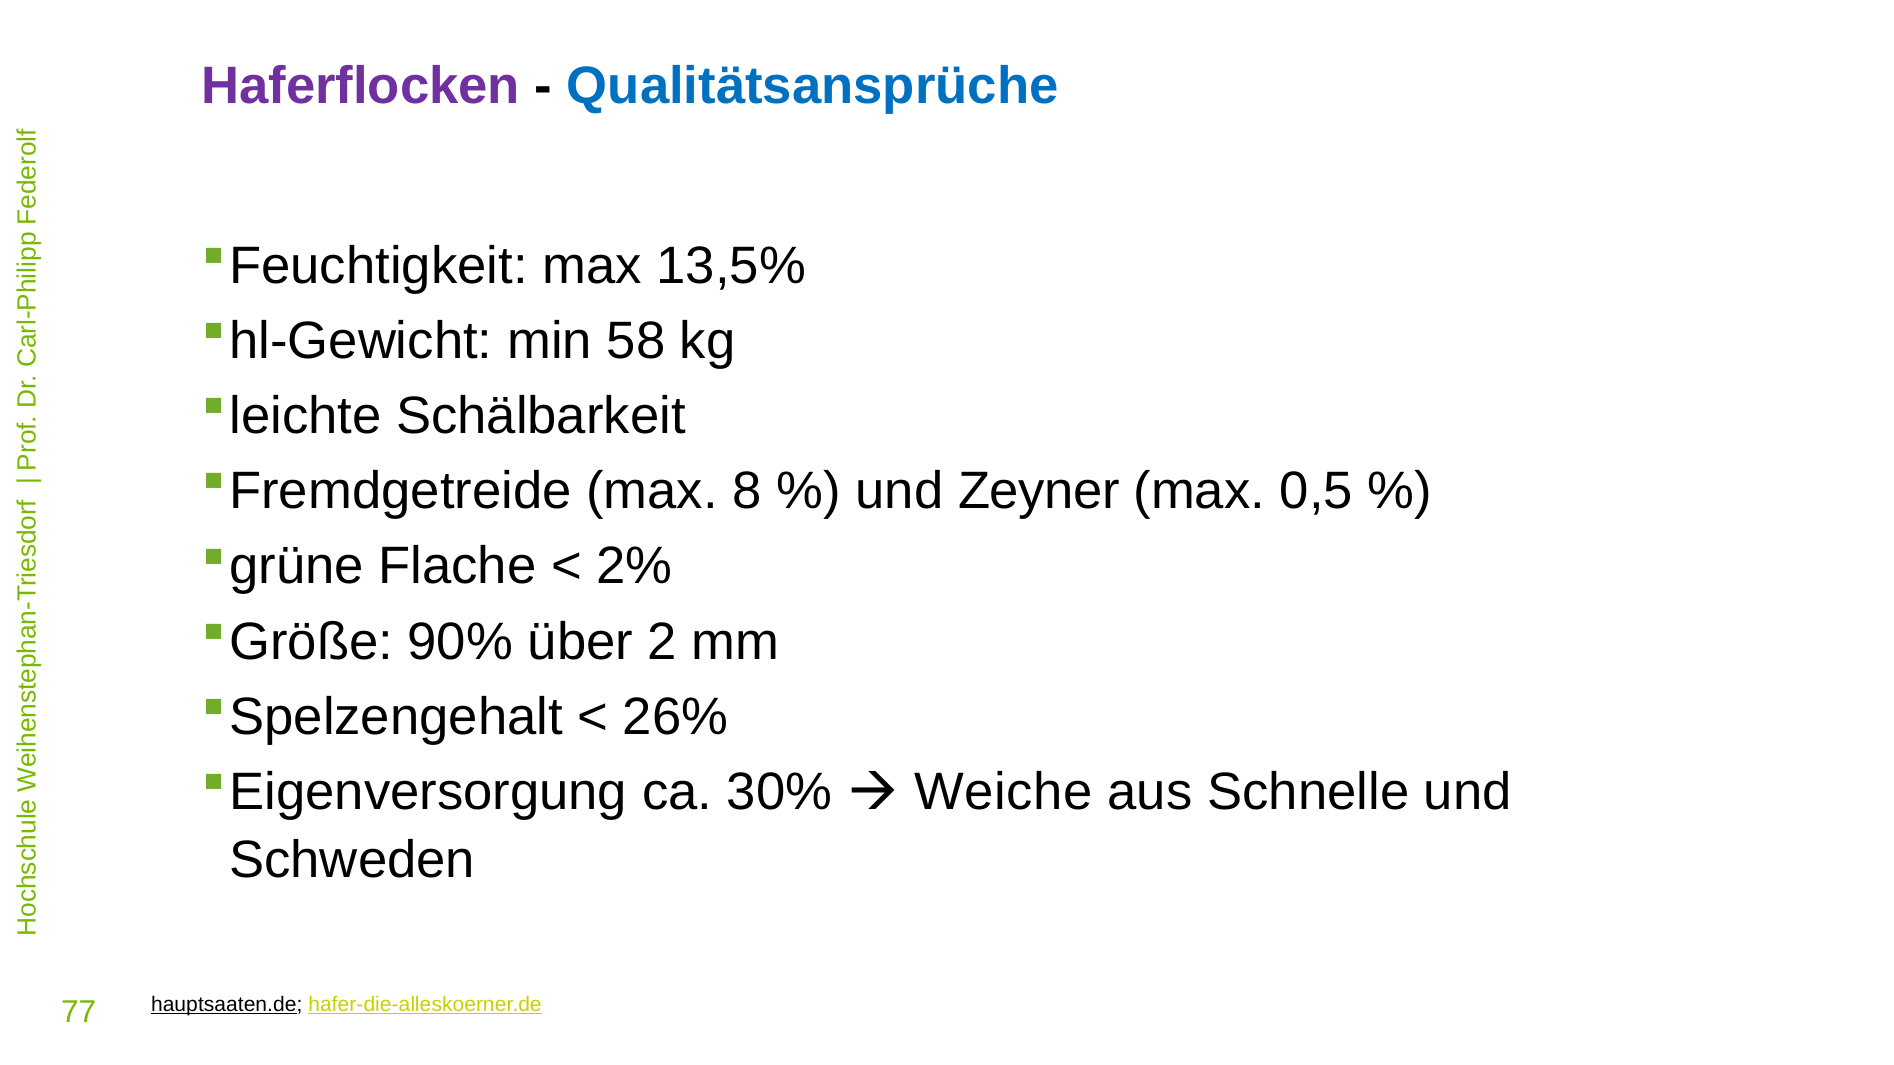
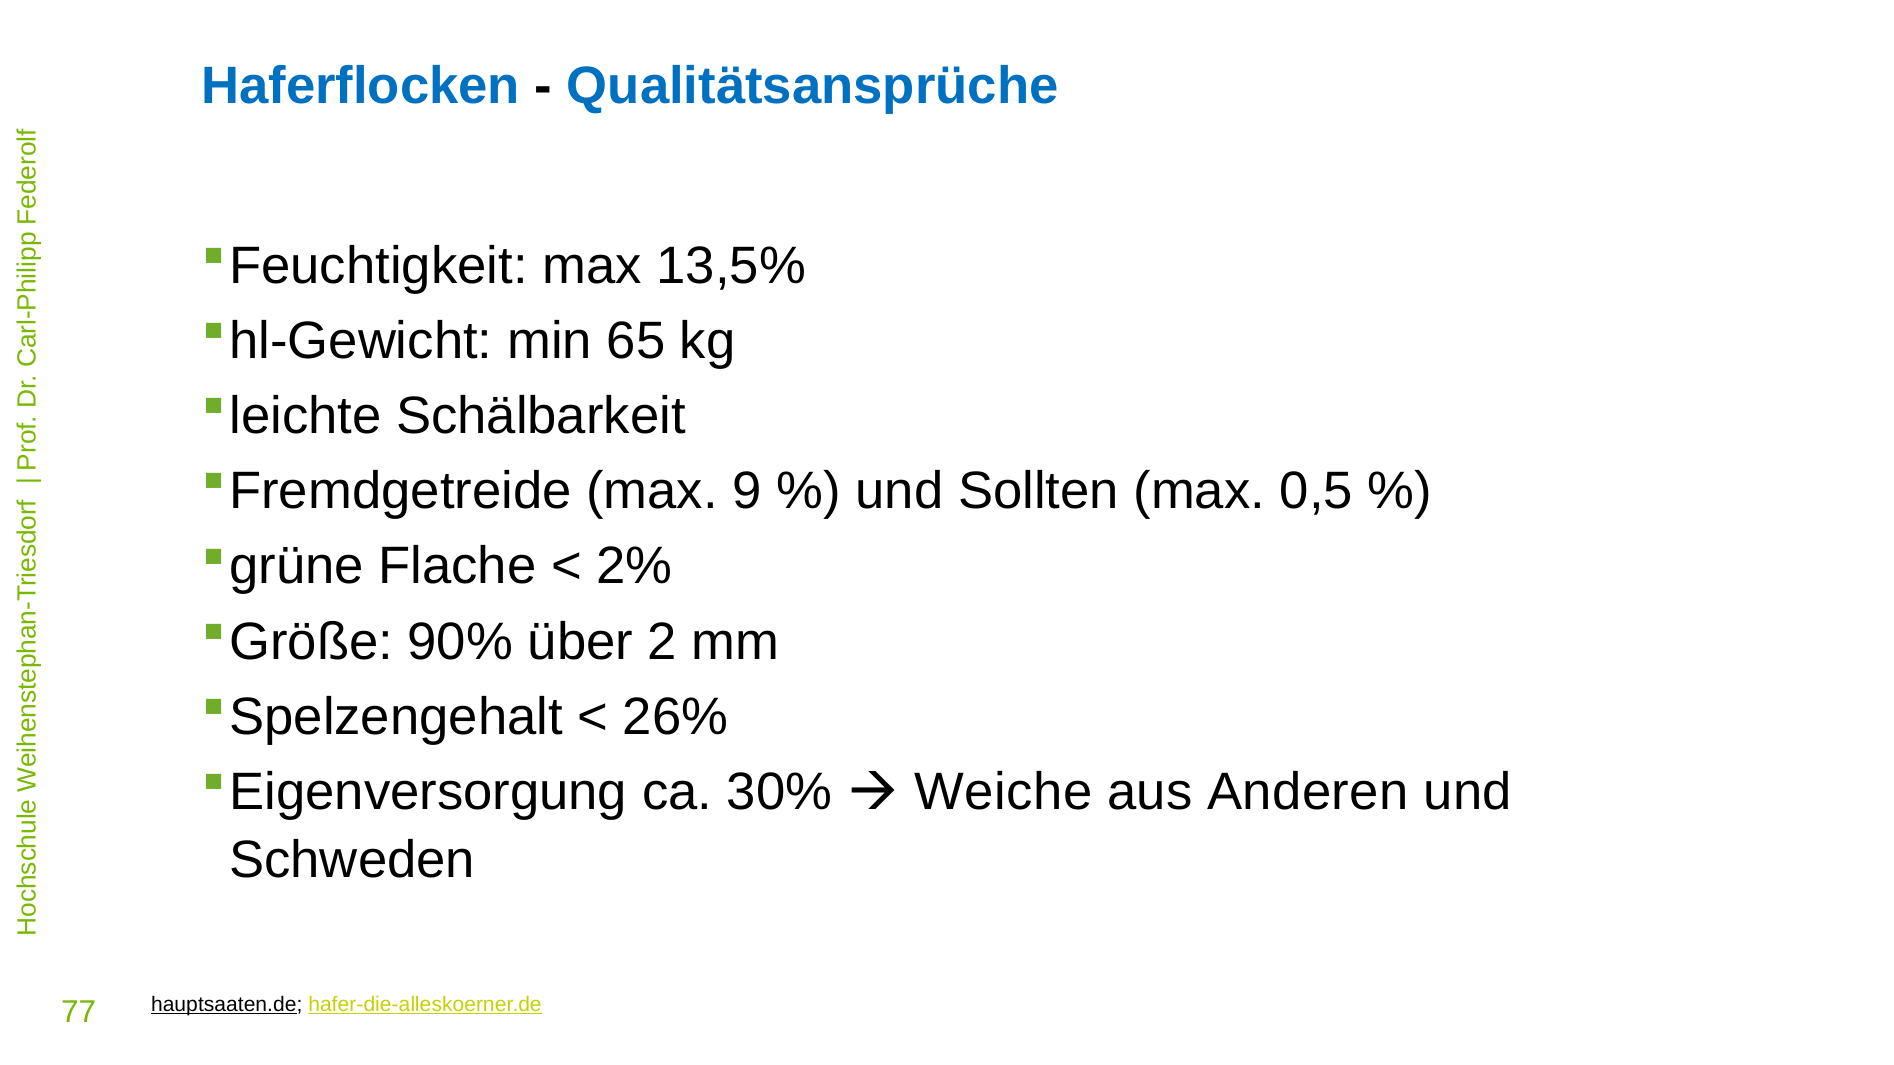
Haferflocken colour: purple -> blue (361, 86)
58: 58 -> 65 (636, 341)
8: 8 -> 9 (747, 492)
Zeyner: Zeyner -> Sollten (1039, 492)
Schnelle: Schnelle -> Anderen (1308, 792)
